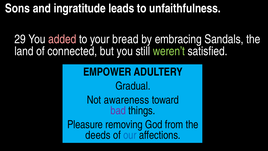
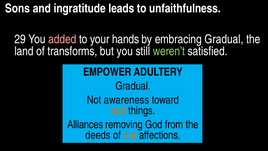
bread: bread -> hands (126, 39)
embracing Sandals: Sandals -> Gradual (224, 39)
connected: connected -> transforms (72, 51)
bad colour: purple -> orange (118, 110)
Pleasure: Pleasure -> Alliances (85, 124)
our colour: blue -> orange (130, 135)
